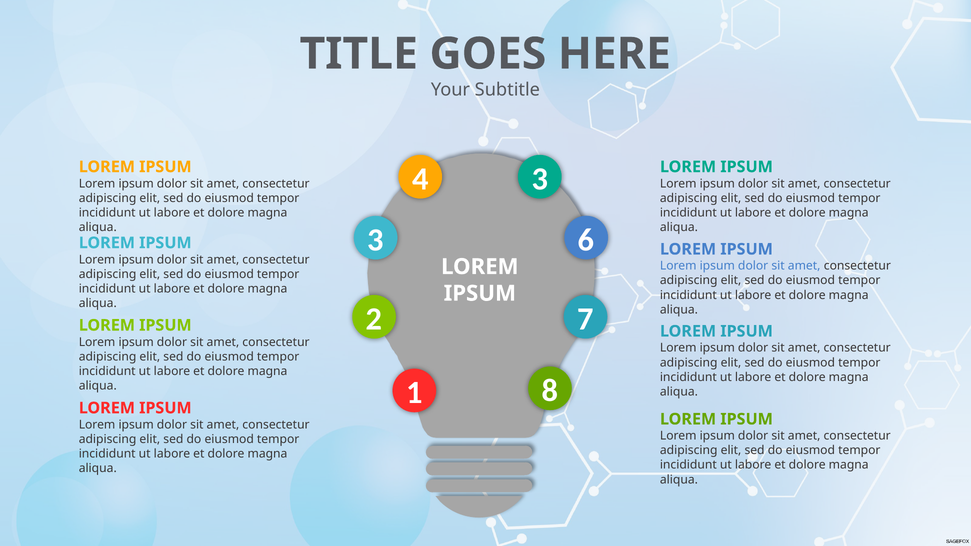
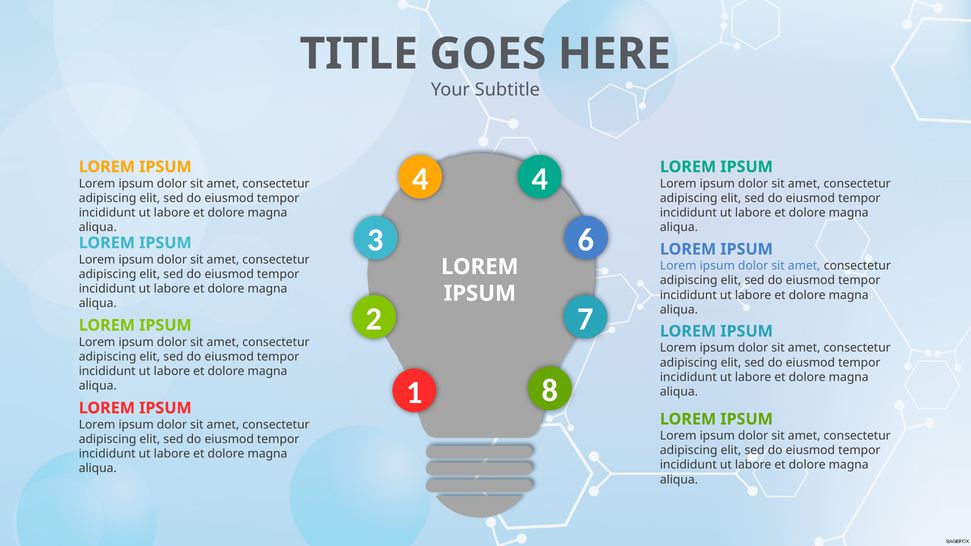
4 3: 3 -> 4 (540, 179)
